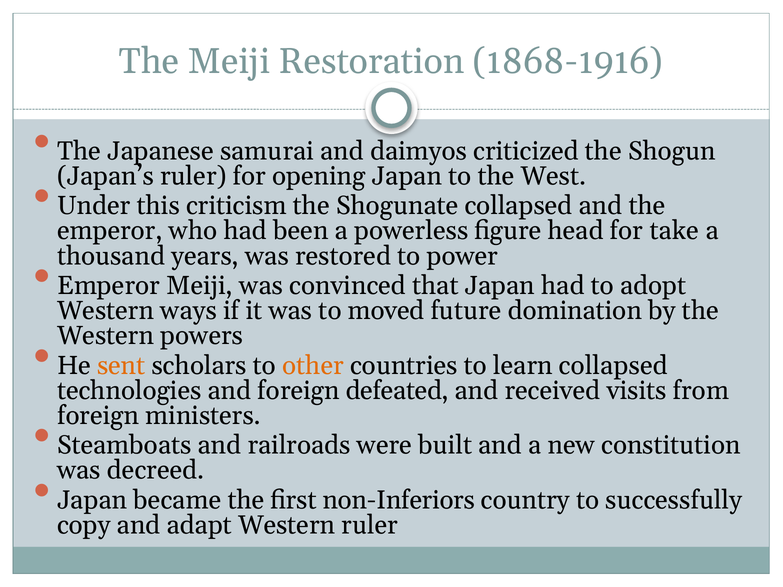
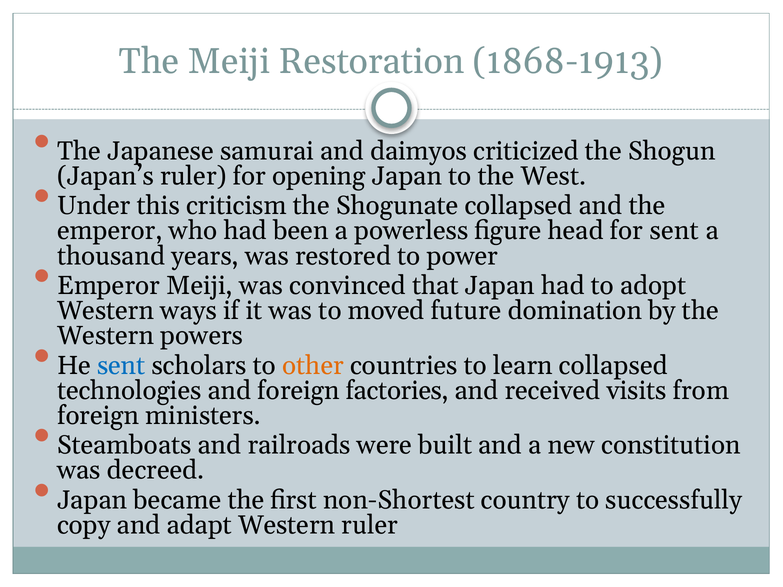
1868-1916: 1868-1916 -> 1868-1913 (568, 62)
for take: take -> sent (674, 231)
sent colour: orange -> blue (121, 366)
defeated: defeated -> factories (397, 391)
non-Inferiors: non-Inferiors -> non-Shortest (399, 500)
